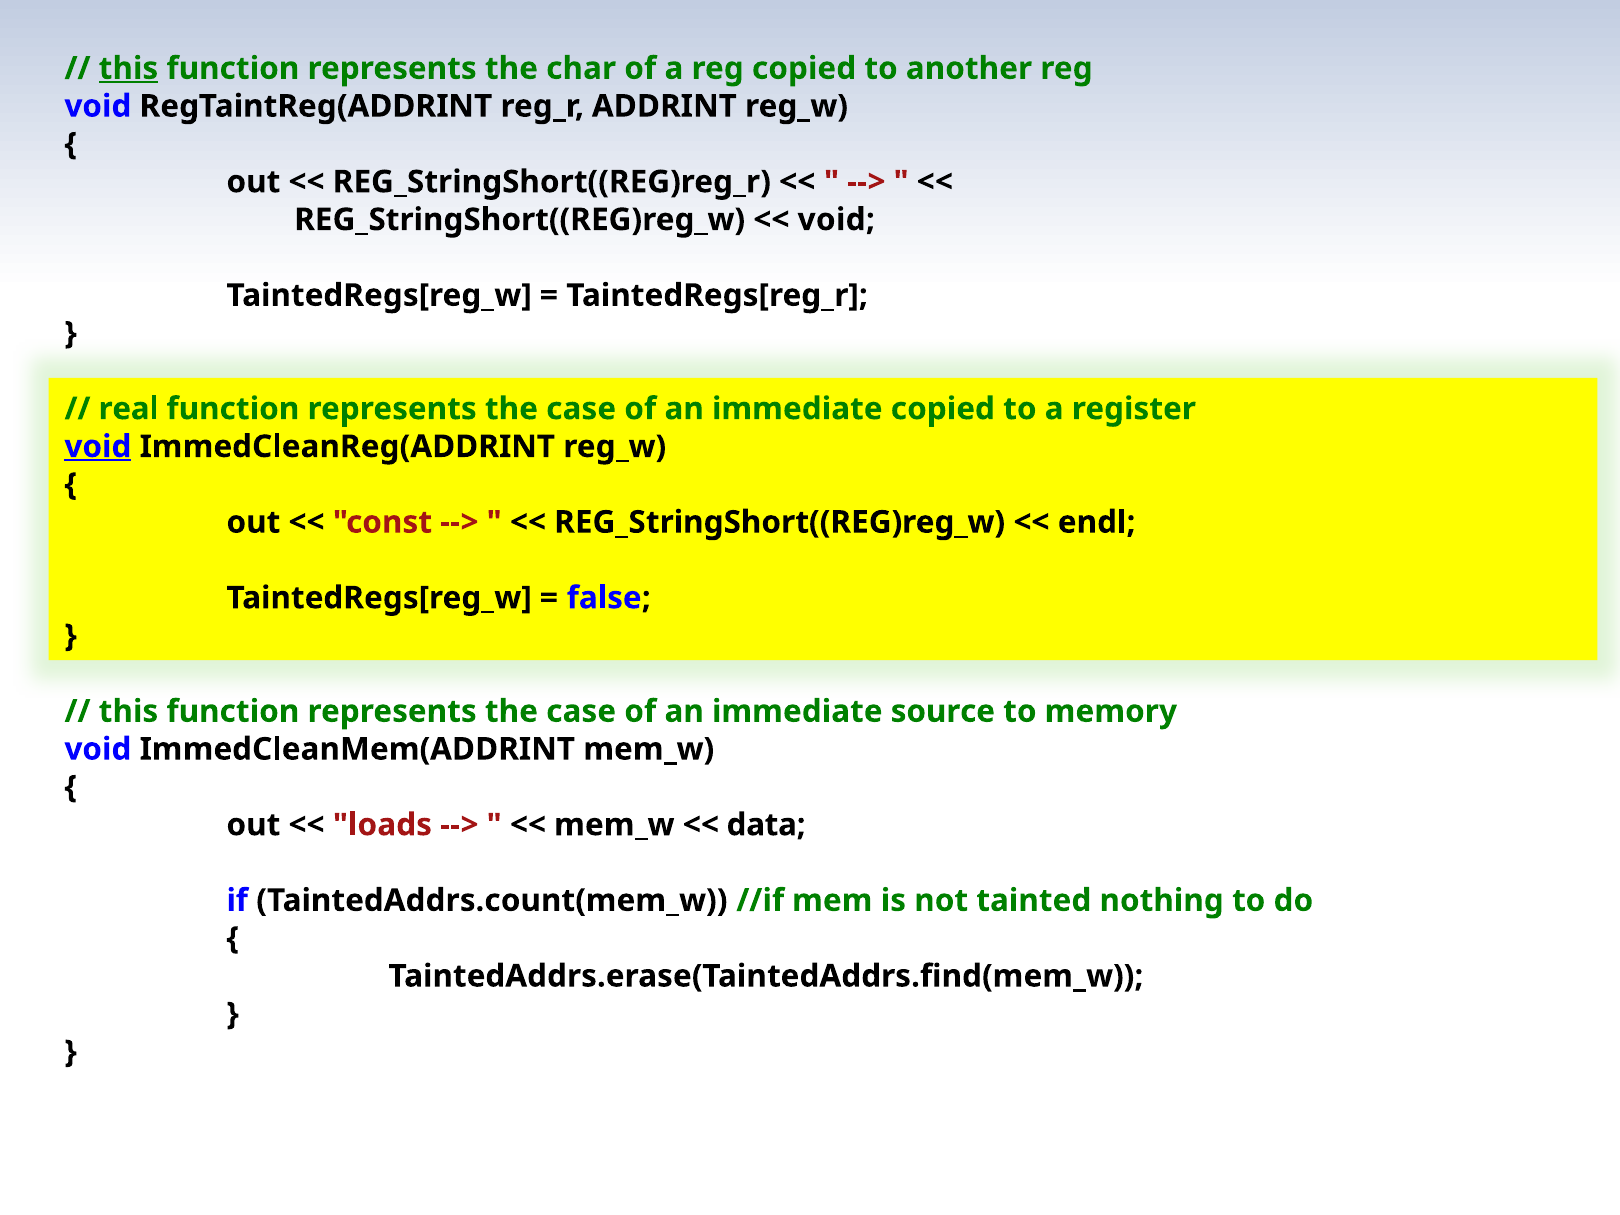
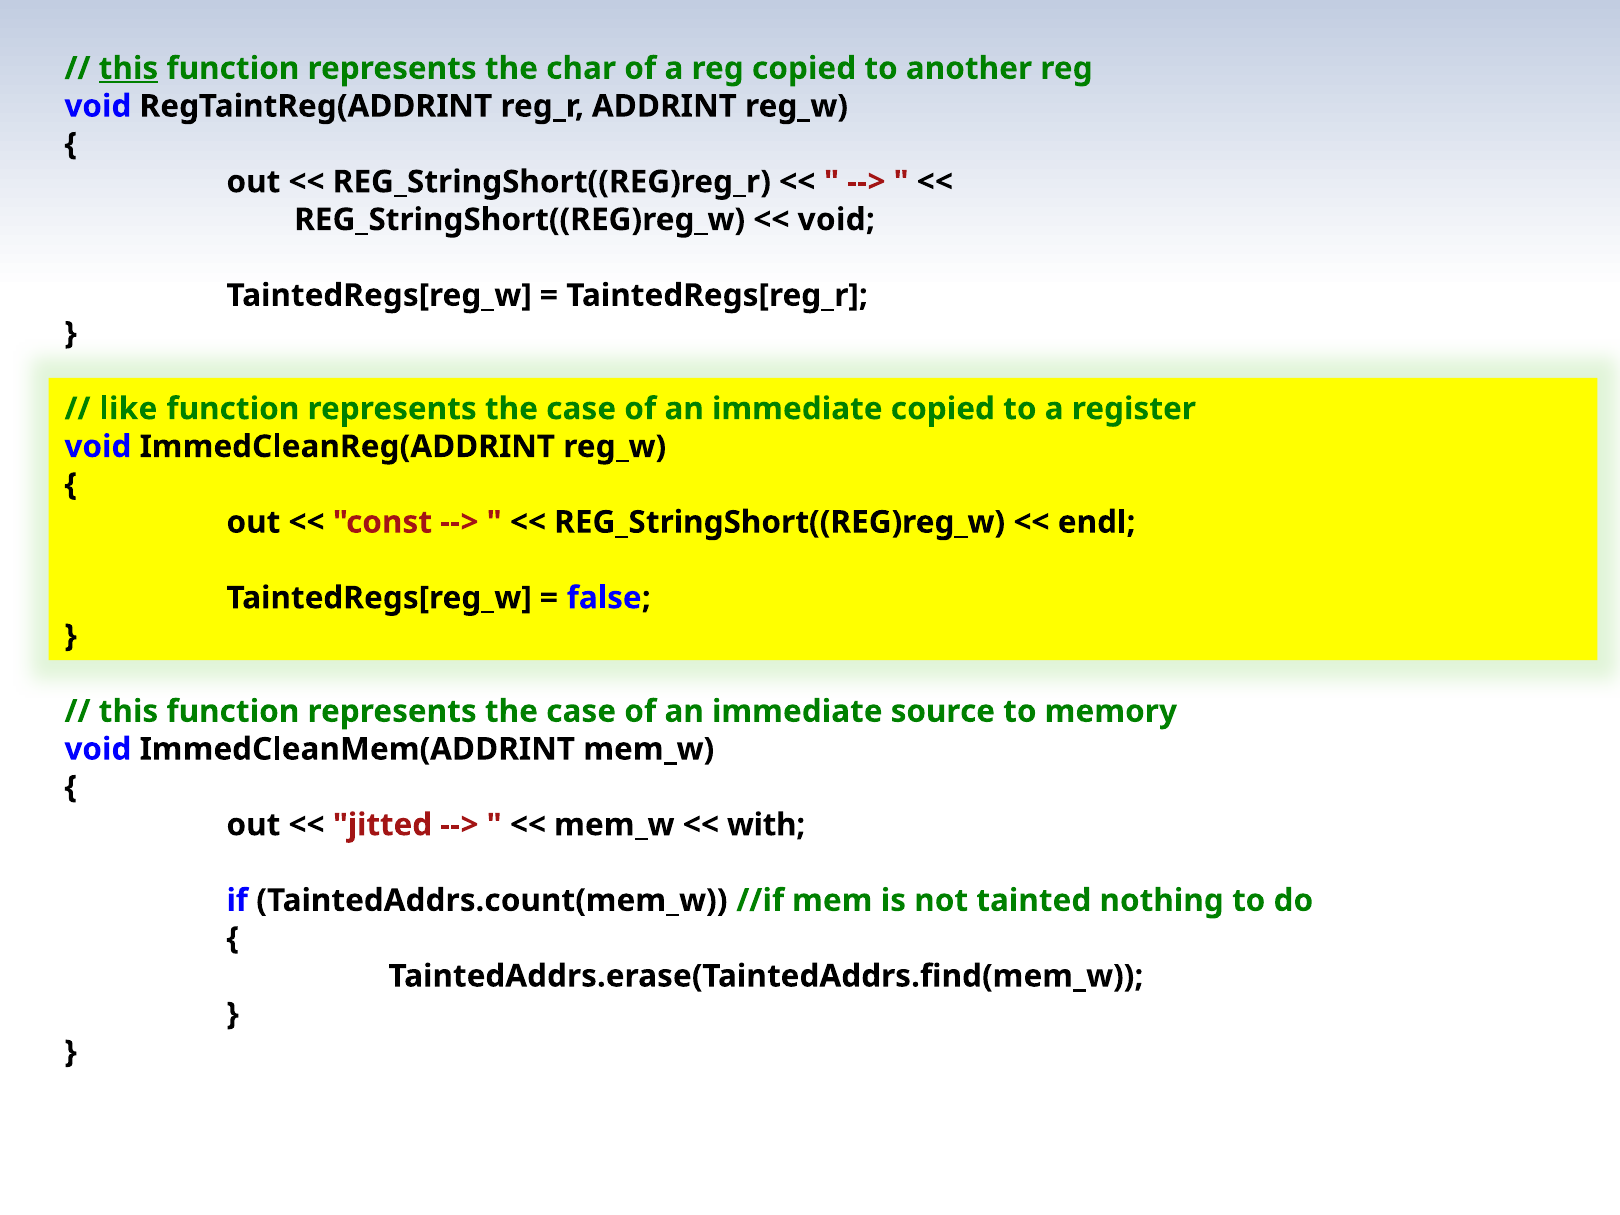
real: real -> like (128, 409)
void underline: present -> none (98, 447)
loads: loads -> jitted (383, 825)
data: data -> with (766, 825)
